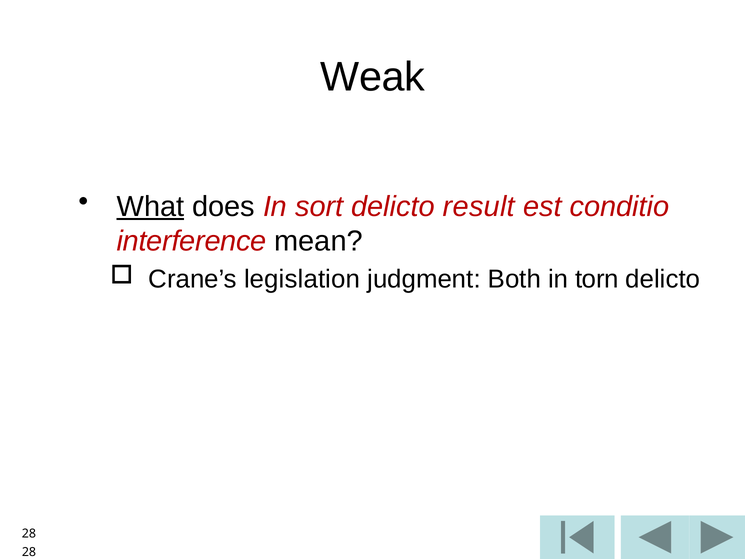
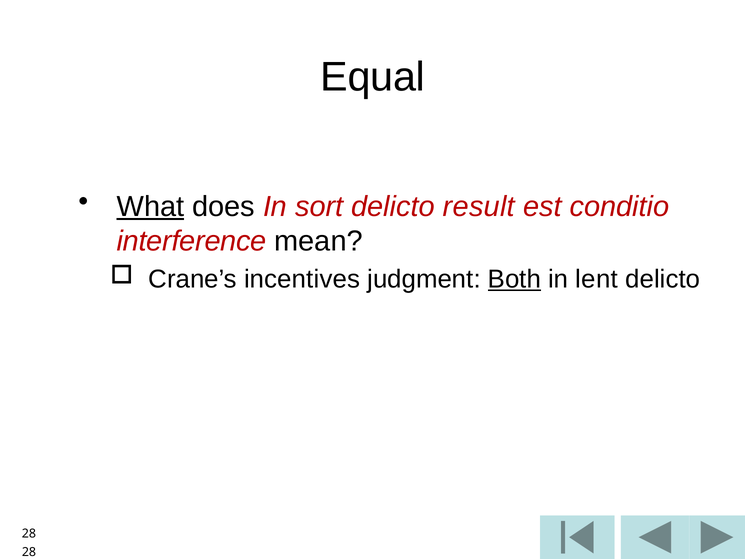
Weak: Weak -> Equal (373, 77)
legislation: legislation -> incentives (302, 279)
Both underline: none -> present (514, 279)
torn: torn -> lent (597, 279)
